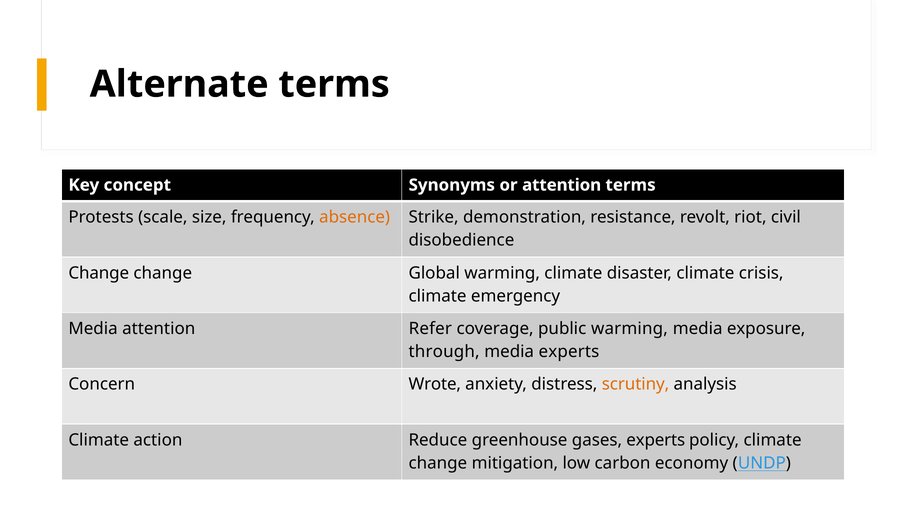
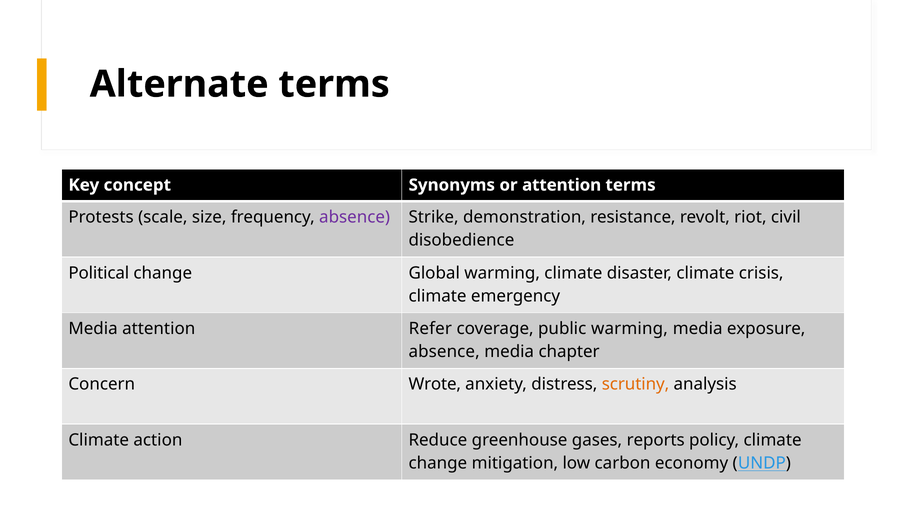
absence colour: orange -> purple (355, 218)
Change: Change -> Political (99, 273)
through: through -> absence (444, 352)
media experts: experts -> chapter (569, 352)
gases experts: experts -> reports (656, 441)
